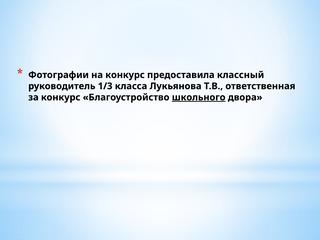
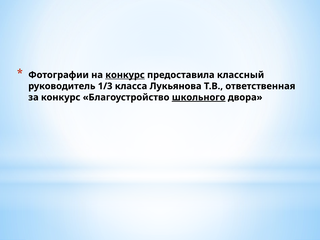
конкурс underline: none -> present (125, 75)
